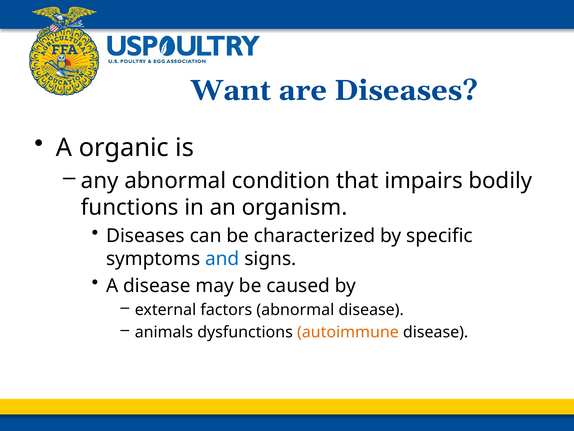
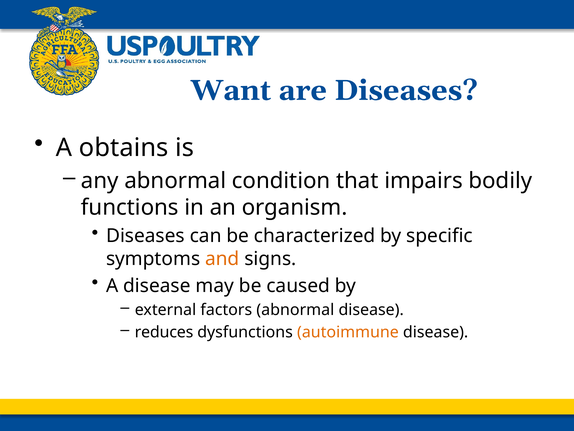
organic: organic -> obtains (124, 147)
and colour: blue -> orange (222, 259)
animals: animals -> reduces (164, 332)
